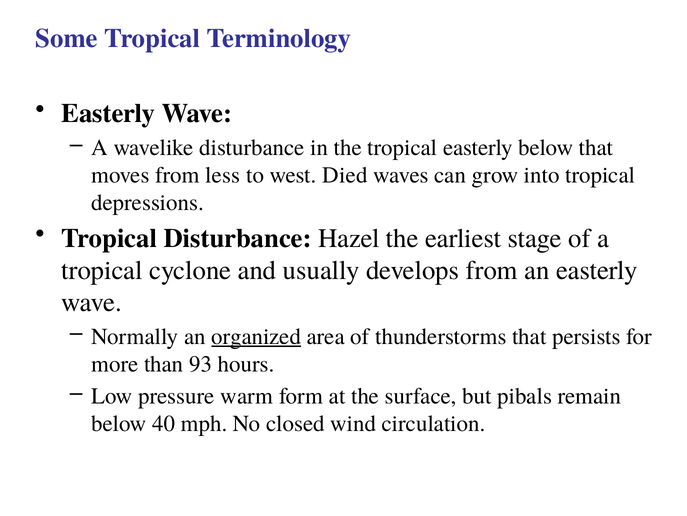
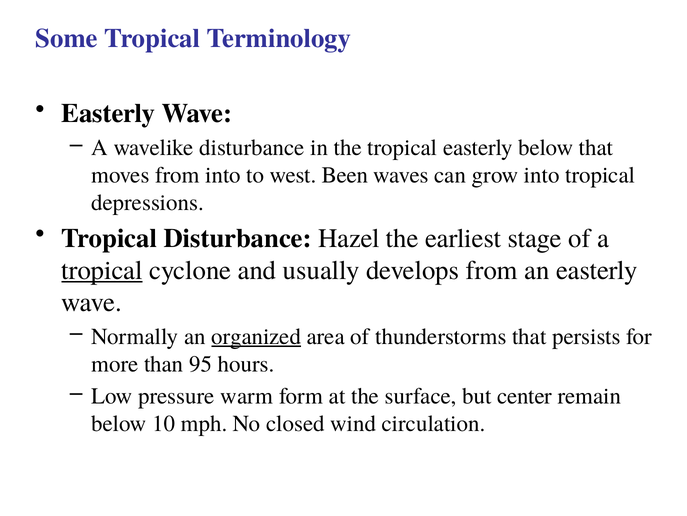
from less: less -> into (223, 175)
Died: Died -> Been (345, 175)
tropical underline: none -> present (102, 270)
93: 93 -> 95 (201, 364)
pibals: pibals -> center (525, 396)
40: 40 -> 10 (164, 423)
